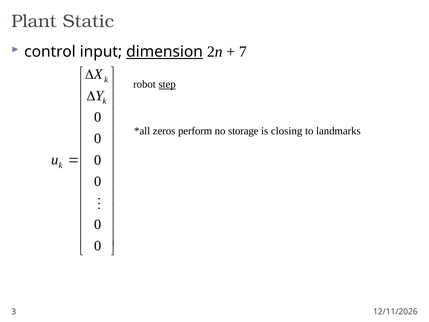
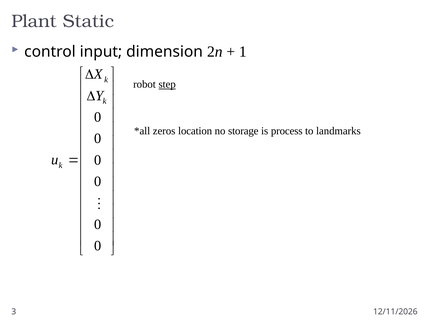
dimension underline: present -> none (165, 52)
7: 7 -> 1 (243, 52)
perform: perform -> location (195, 131)
closing: closing -> process (287, 131)
